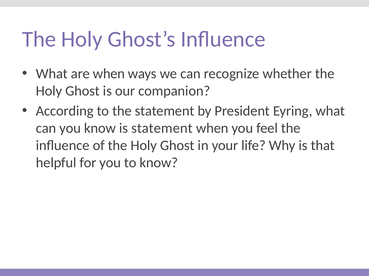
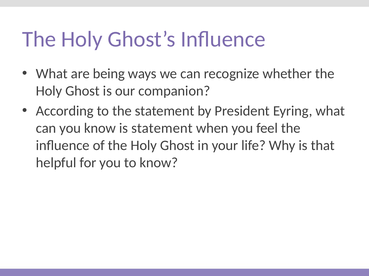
are when: when -> being (109, 74)
